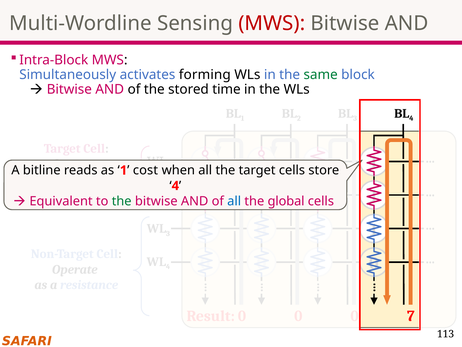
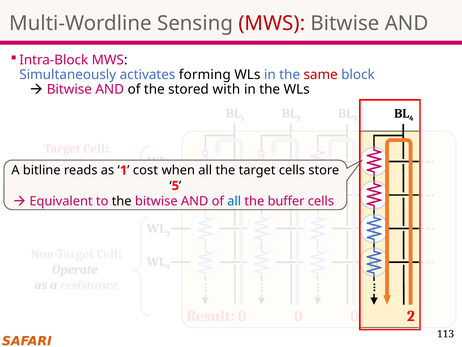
same colour: green -> red (321, 75)
time: time -> with (226, 89)
4: 4 -> 5 (175, 186)
the colour: green -> black (122, 201)
global: global -> buffer (286, 201)
7: 7 -> 2 (411, 315)
